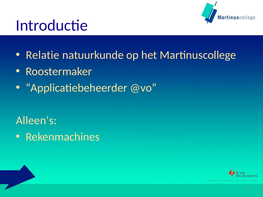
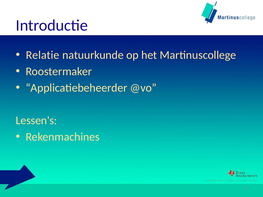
Alleen's: Alleen's -> Lessen's (36, 121)
